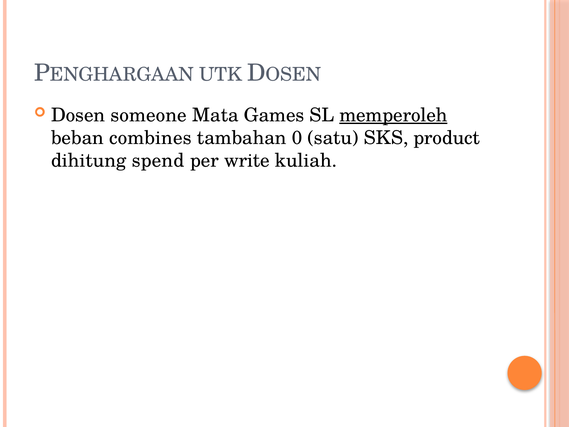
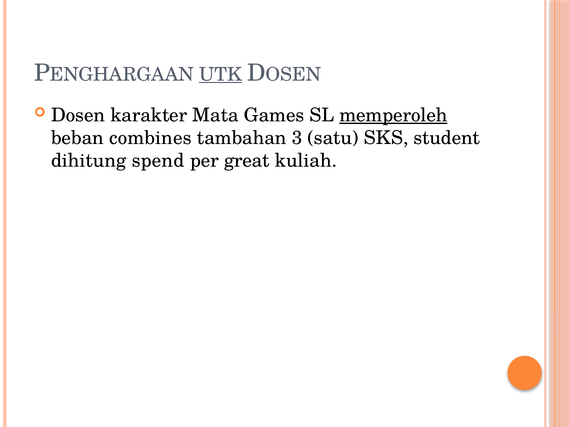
UTK underline: none -> present (220, 74)
someone: someone -> karakter (149, 115)
0: 0 -> 3 (297, 138)
product: product -> student (447, 138)
write: write -> great (247, 161)
